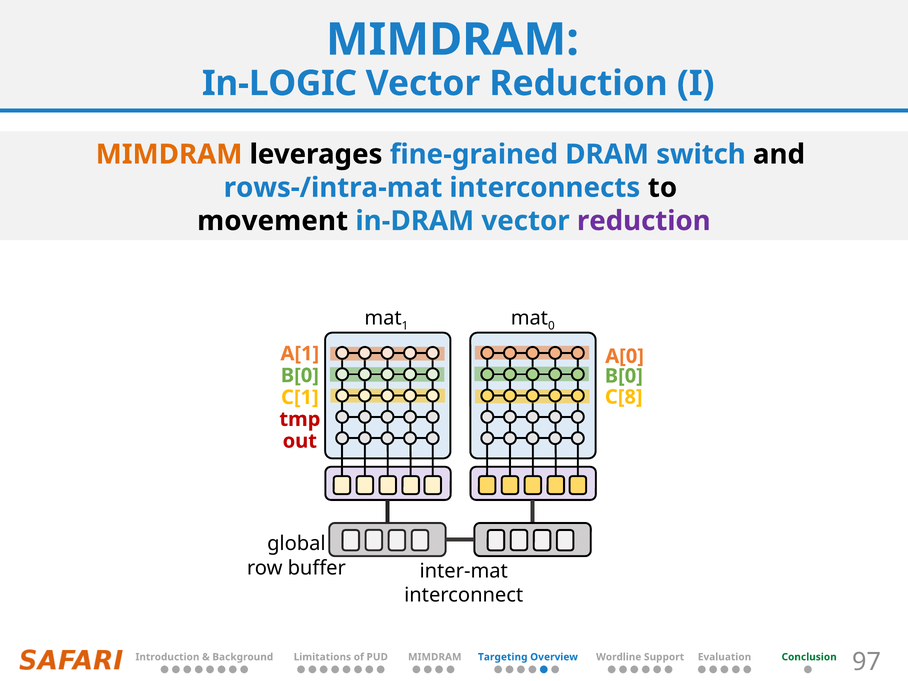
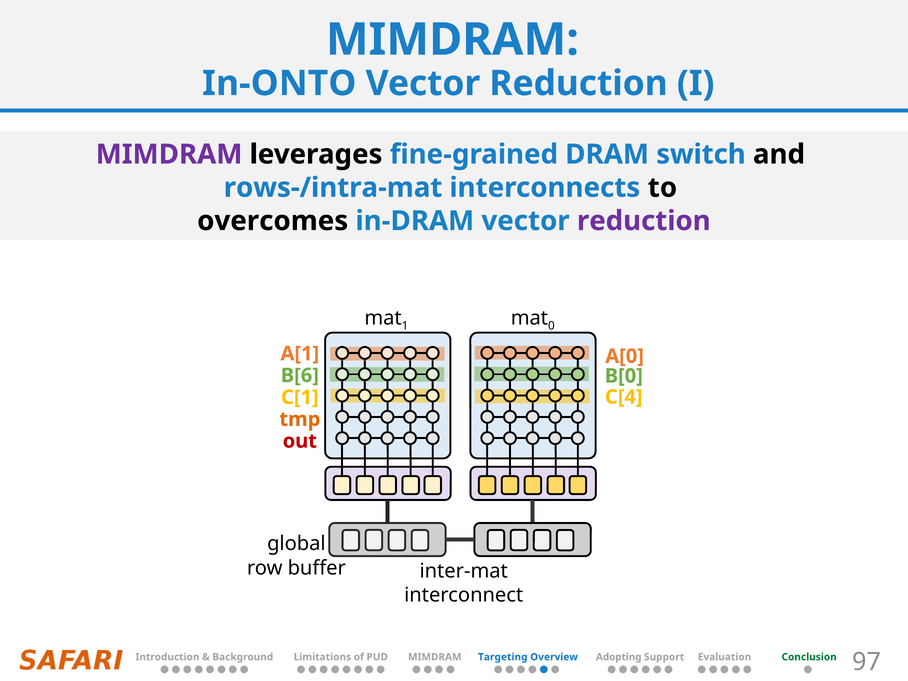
In-LOGIC: In-LOGIC -> In-ONTO (279, 83)
MIMDRAM colour: orange -> purple (169, 154)
movement: movement -> overcomes (273, 221)
B[0: B[0 -> B[6 (300, 375)
C[8: C[8 -> C[4 (624, 397)
tmp colour: red -> orange (300, 419)
Wordline: Wordline -> Adopting (619, 657)
